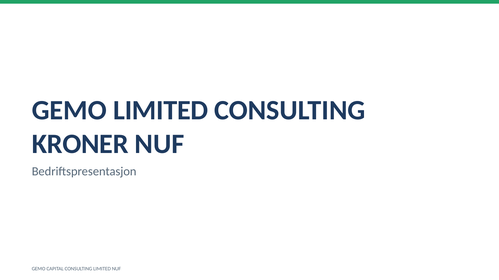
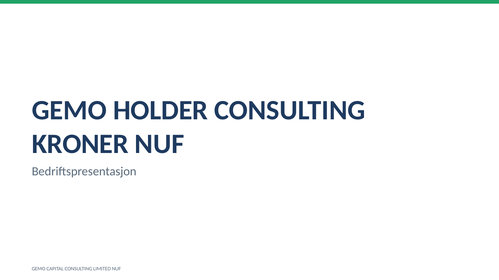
GEMO LIMITED: LIMITED -> HOLDER (161, 111)
